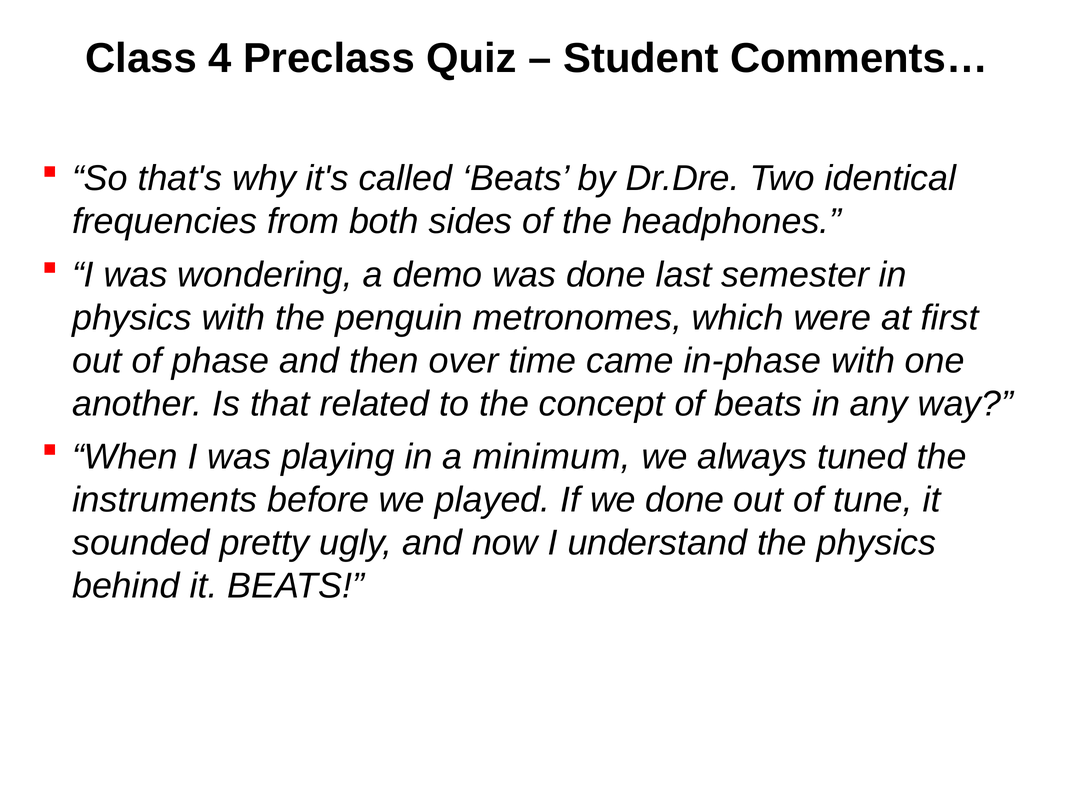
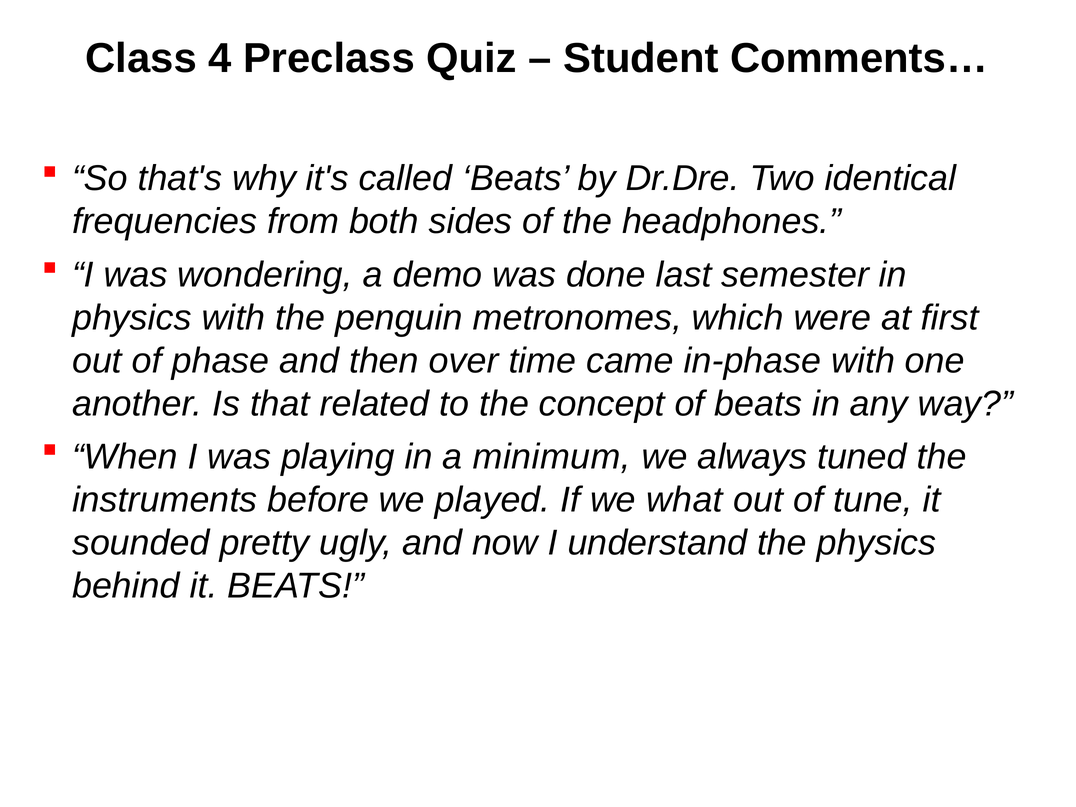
we done: done -> what (684, 500)
